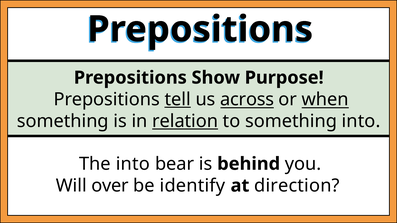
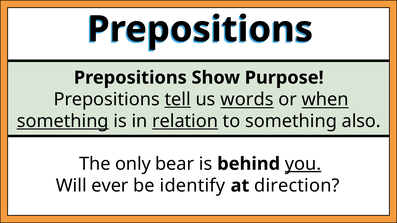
across: across -> words (247, 100)
something underline: none -> present (63, 121)
something into: into -> also (361, 121)
The into: into -> only (133, 164)
you underline: none -> present (303, 164)
over: over -> ever (110, 186)
